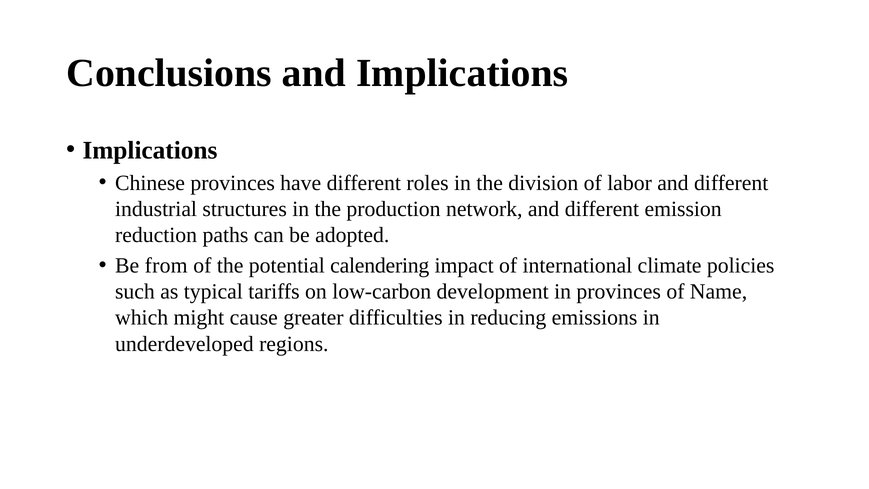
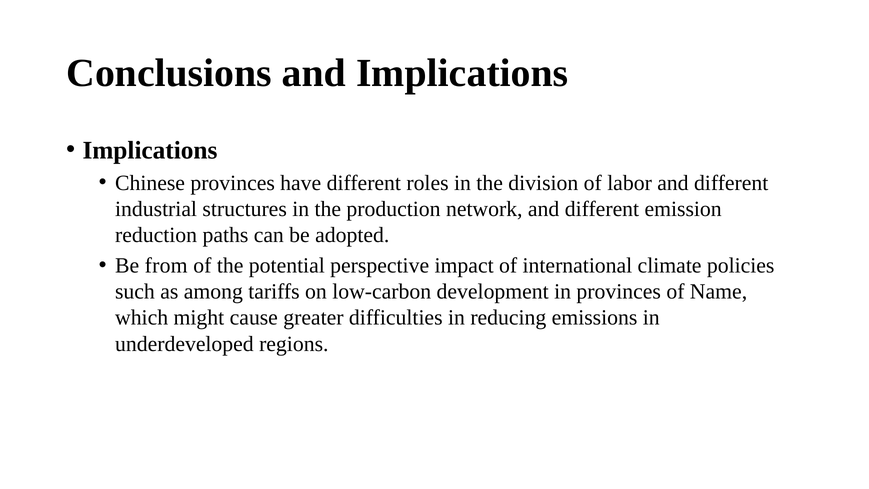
calendering: calendering -> perspective (380, 266)
typical: typical -> among (213, 292)
